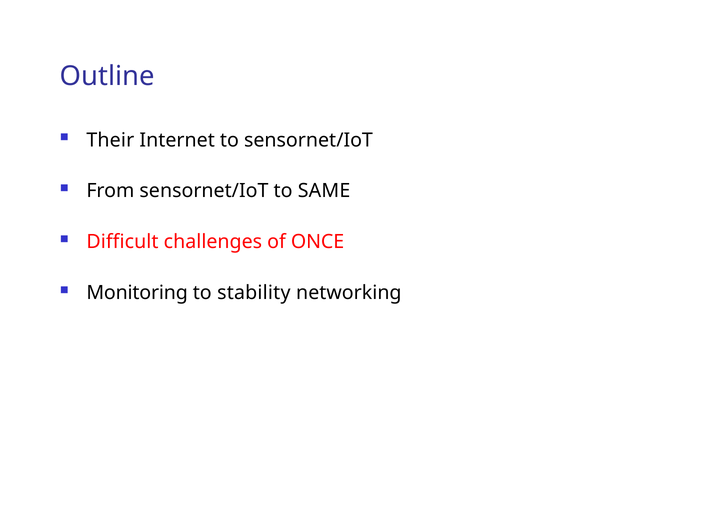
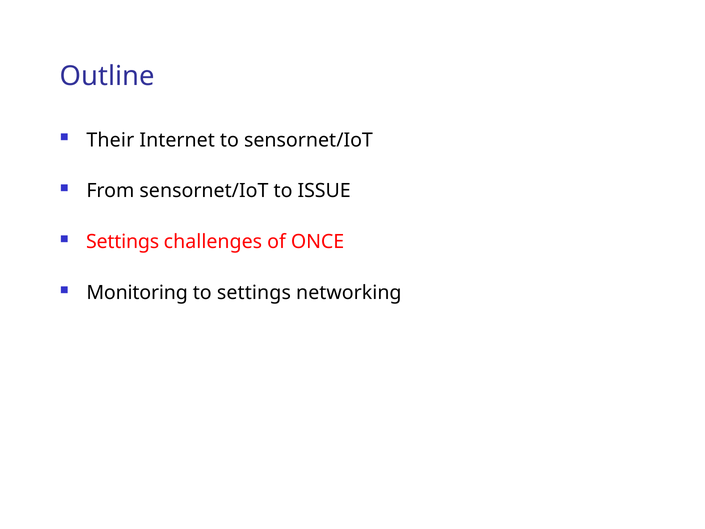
SAME: SAME -> ISSUE (324, 191)
Difficult: Difficult -> Settings (123, 242)
to stability: stability -> settings (254, 293)
